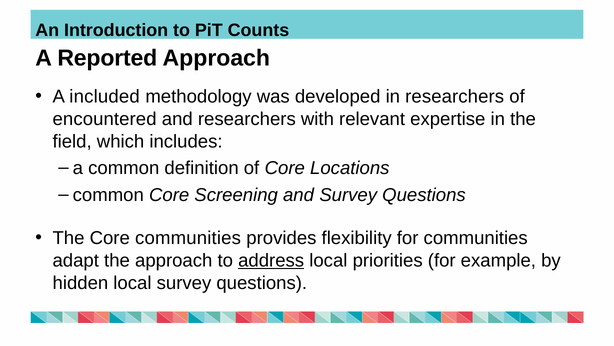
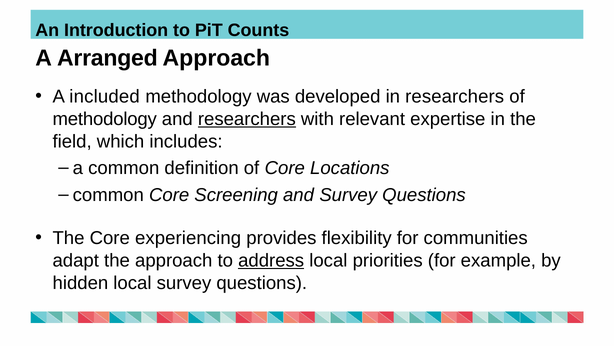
Reported: Reported -> Arranged (107, 58)
encountered: encountered -> methodology (105, 119)
researchers underline: none -> present (247, 119)
Core communities: communities -> experiencing (188, 238)
